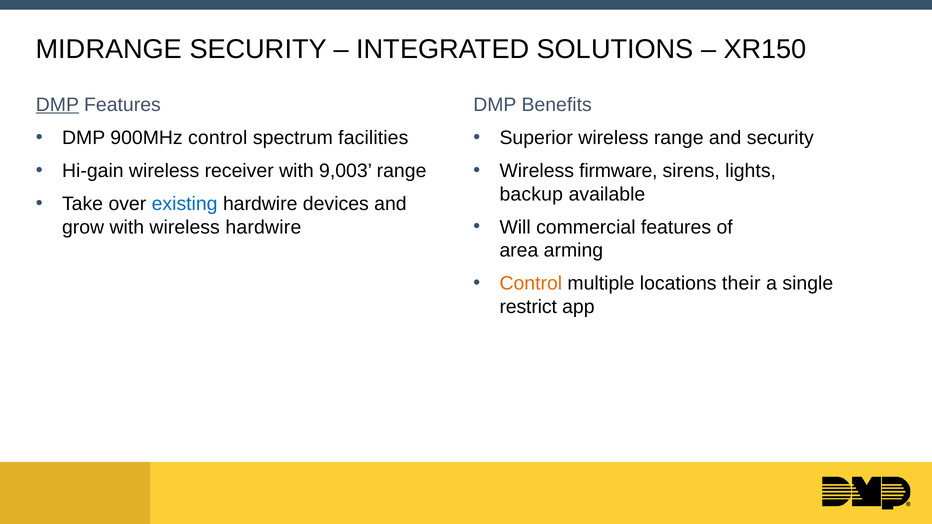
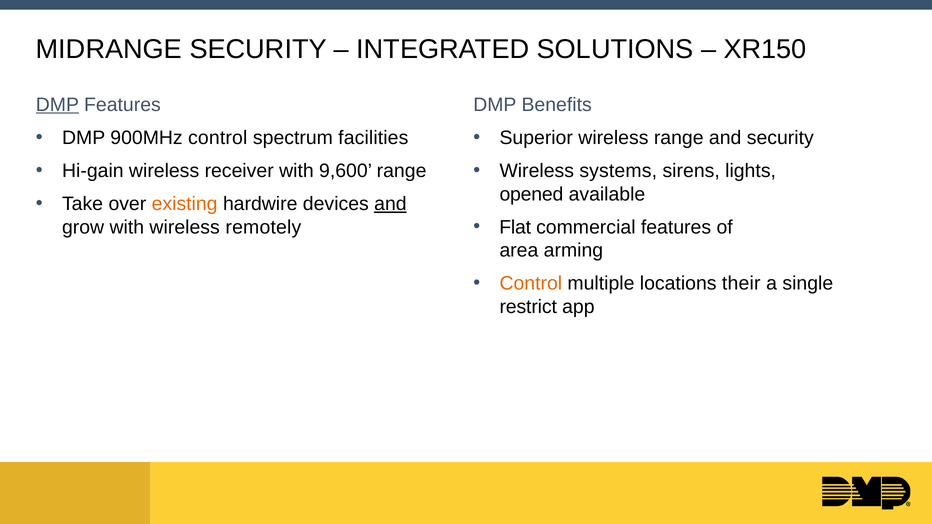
9,003: 9,003 -> 9,600 (346, 171)
firmware: firmware -> systems (618, 171)
backup: backup -> opened (531, 194)
existing colour: blue -> orange (185, 204)
and underline: none -> present (390, 204)
Will: Will -> Flat (515, 227)
wireless hardwire: hardwire -> remotely (263, 227)
